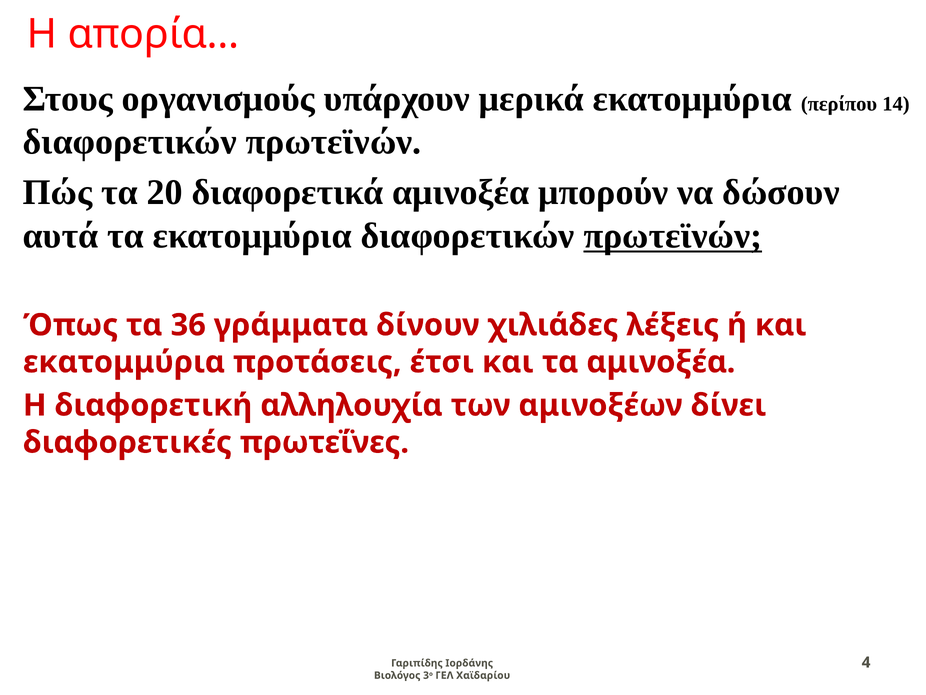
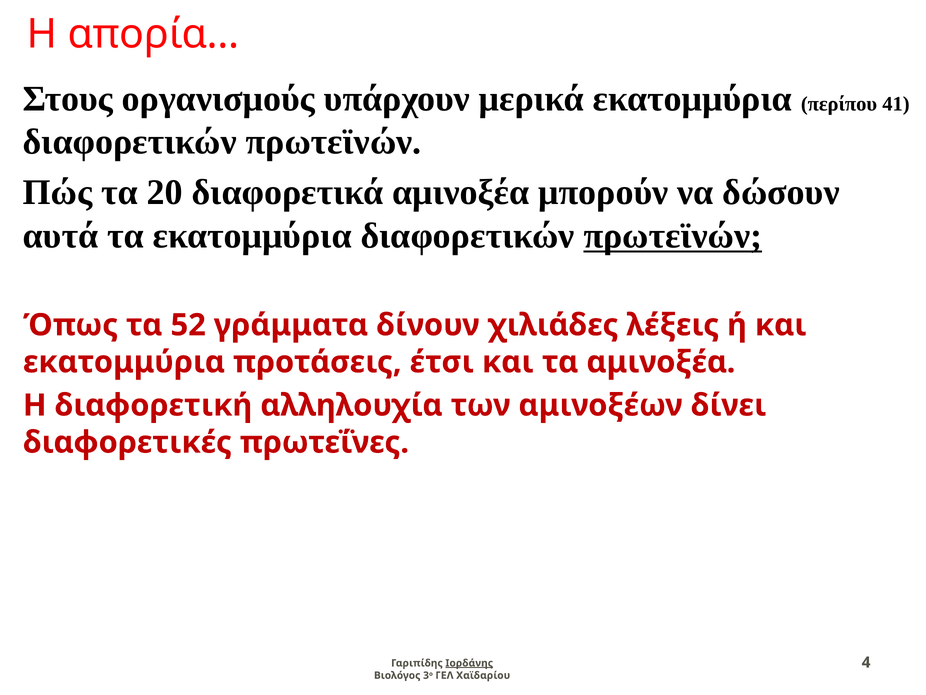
14: 14 -> 41 (896, 104)
36: 36 -> 52 (188, 325)
Ιορδάνης underline: none -> present (469, 663)
